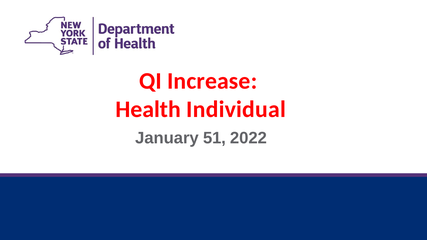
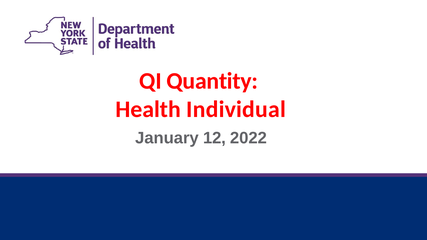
Increase: Increase -> Quantity (212, 81)
51: 51 -> 12 (214, 138)
